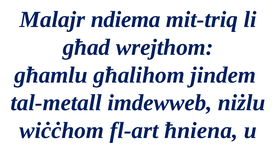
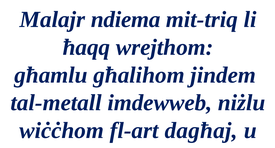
għad: għad -> ħaqq (86, 47)
ħniena: ħniena -> dagħaj (201, 131)
